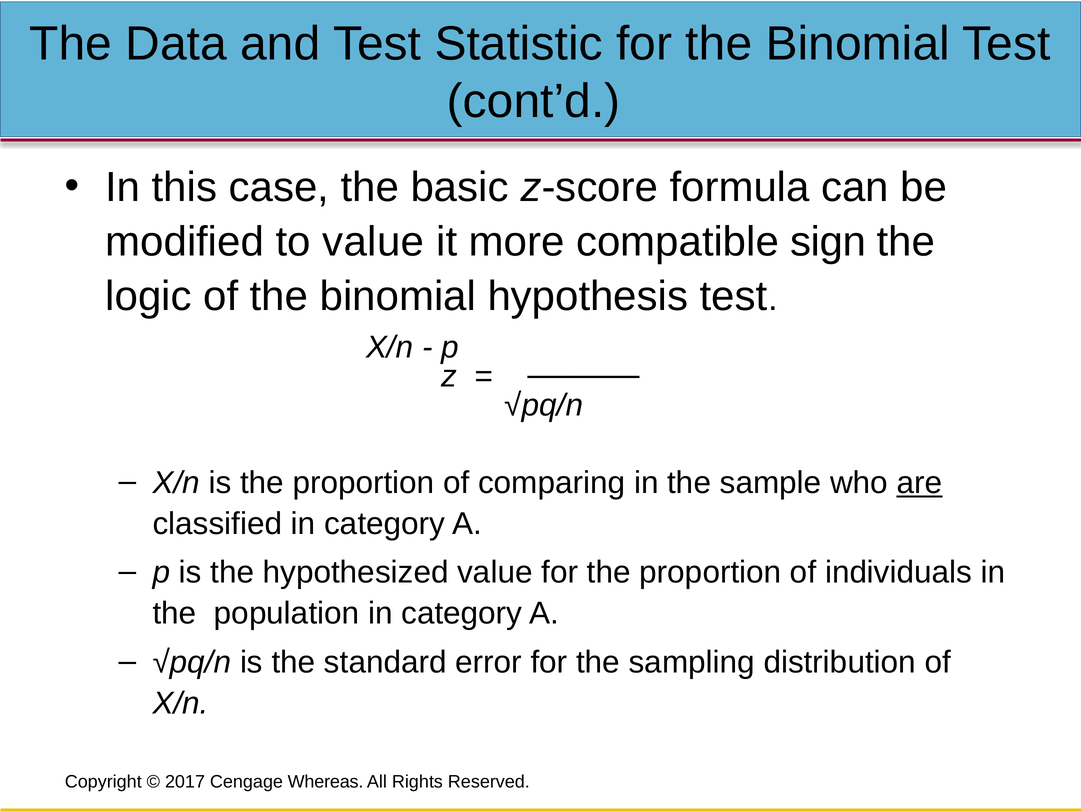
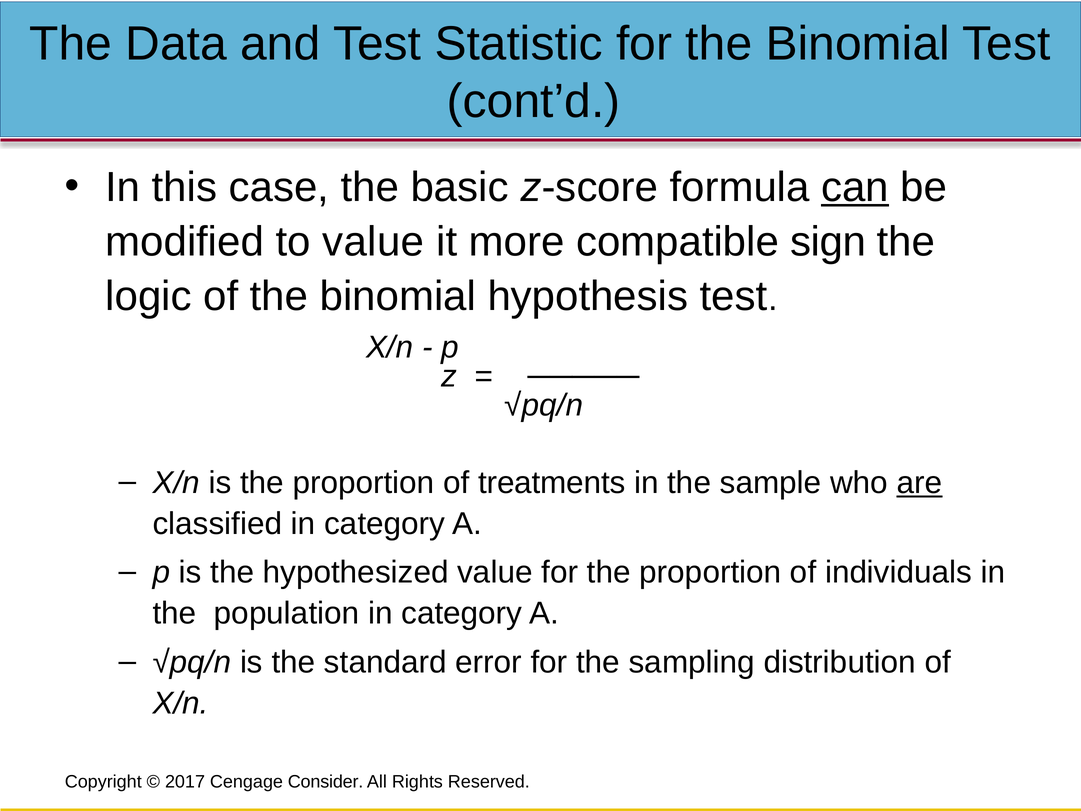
can underline: none -> present (855, 187)
comparing: comparing -> treatments (552, 483)
Whereas: Whereas -> Consider (326, 781)
